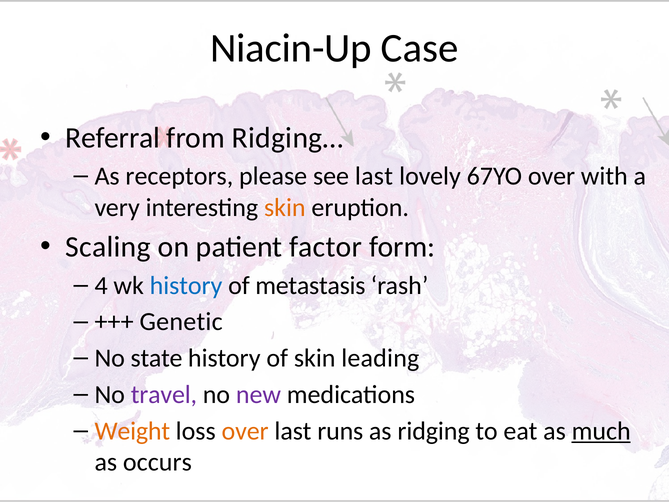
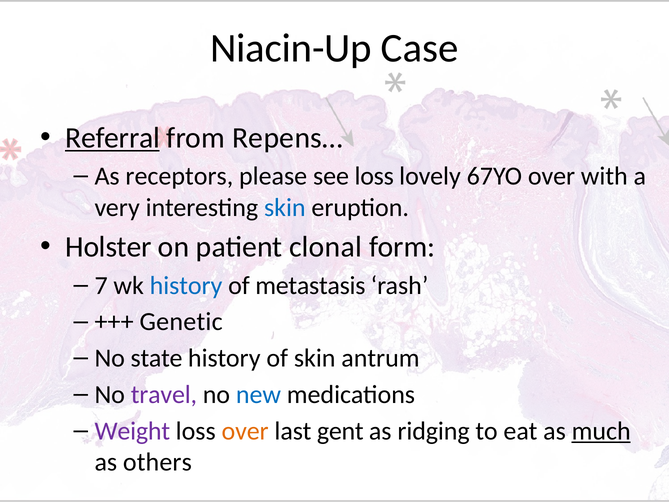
Referral underline: none -> present (113, 138)
Ridging…: Ridging… -> Repens… (287, 138)
see last: last -> loss (374, 176)
skin colour: orange -> blue (285, 207)
Scaling: Scaling -> Holster (108, 247)
factor: factor -> clonal (326, 247)
4: 4 -> 7 (101, 285)
leading: leading -> antrum (380, 358)
new colour: purple -> blue (258, 394)
Weight colour: orange -> purple (132, 431)
runs: runs -> gent (340, 431)
occurs: occurs -> others (157, 462)
